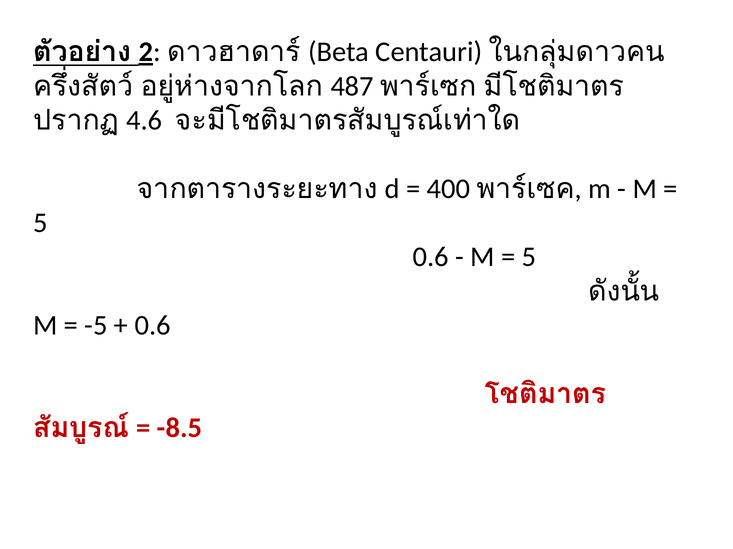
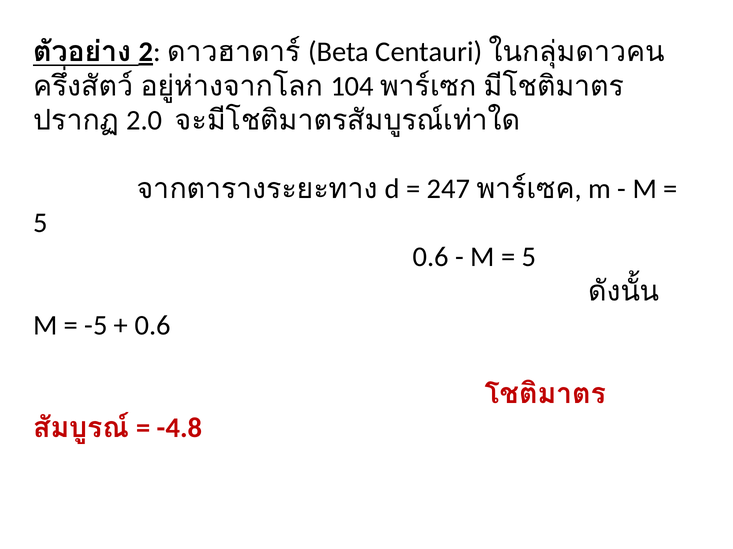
487: 487 -> 104 (352, 86)
4.6: 4.6 -> 2.0 (144, 121)
400: 400 -> 247 (449, 189)
-8.5: -8.5 -> -4.8 (180, 429)
